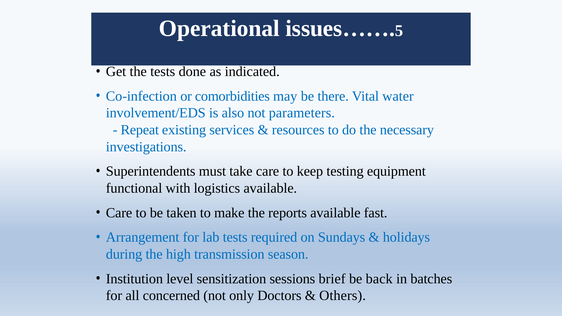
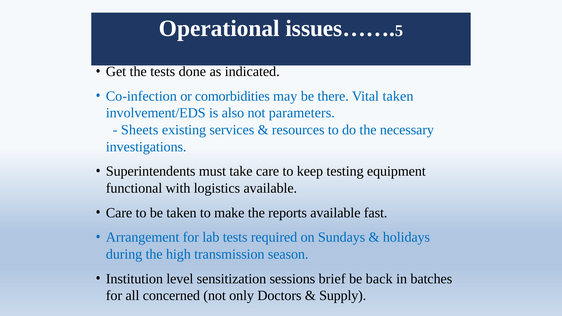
Vital water: water -> taken (398, 96)
Repeat: Repeat -> Sheets (140, 130)
Others: Others -> Supply (343, 296)
